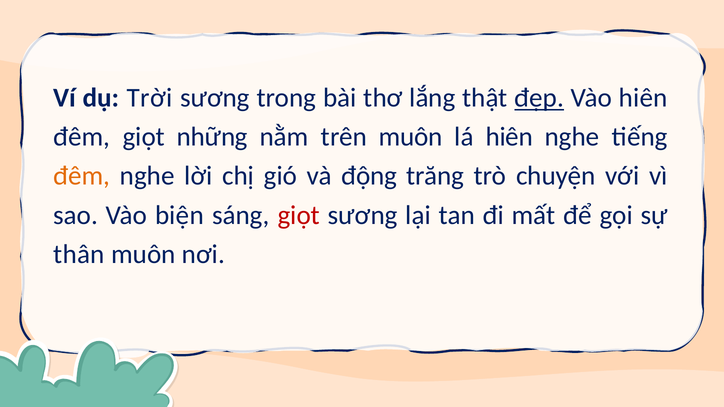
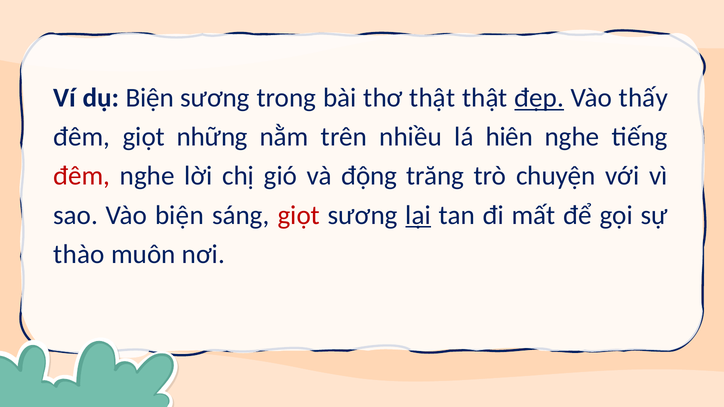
dụ Trời: Trời -> Biện (150, 98)
thơ lắng: lắng -> thật (432, 98)
Vào hiên: hiên -> thấy (643, 98)
trên muôn: muôn -> nhiều (411, 137)
đêm colour: orange -> red (82, 176)
lại underline: none -> present (418, 215)
thân: thân -> thào (79, 254)
